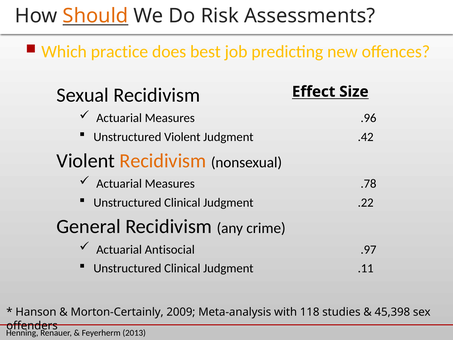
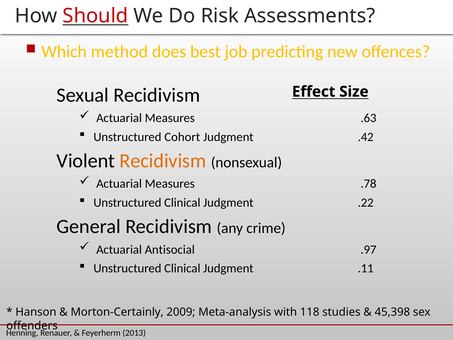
Should colour: orange -> red (95, 16)
practice: practice -> method (119, 52)
.96: .96 -> .63 (368, 118)
Unstructured Violent: Violent -> Cohort (182, 137)
